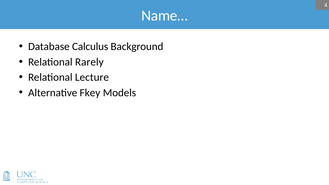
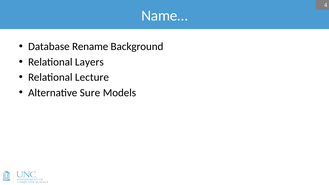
Calculus: Calculus -> Rename (90, 47)
Rarely: Rarely -> Layers (89, 62)
Fkey: Fkey -> Sure (90, 93)
